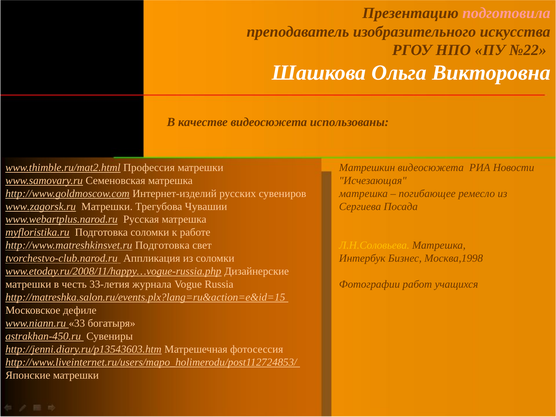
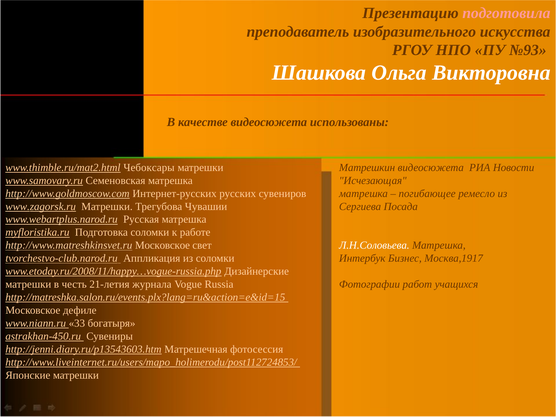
№22: №22 -> №93 (528, 50)
Профессия: Профессия -> Чебоксары (149, 168)
Интернет-изделий: Интернет-изделий -> Интернет-русских (175, 193)
http://www.matreshkinsvet.ru Подготовка: Подготовка -> Московское (162, 245)
Л.Н.Соловьева colour: yellow -> white (374, 245)
Москва,1998: Москва,1998 -> Москва,1917 (454, 258)
33-летия: 33-летия -> 21-летия (109, 284)
